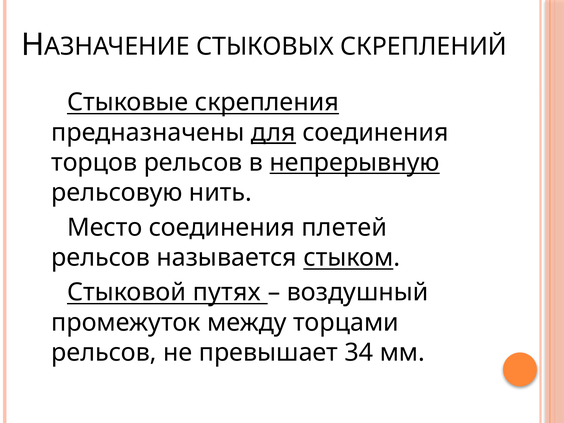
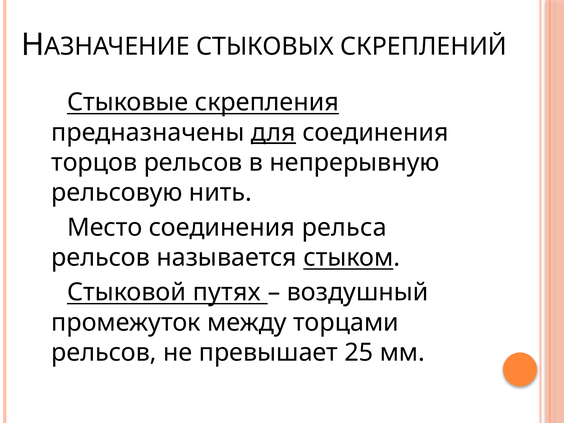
непрерывную underline: present -> none (355, 163)
плетей: плетей -> рельса (344, 227)
34: 34 -> 25 (359, 353)
